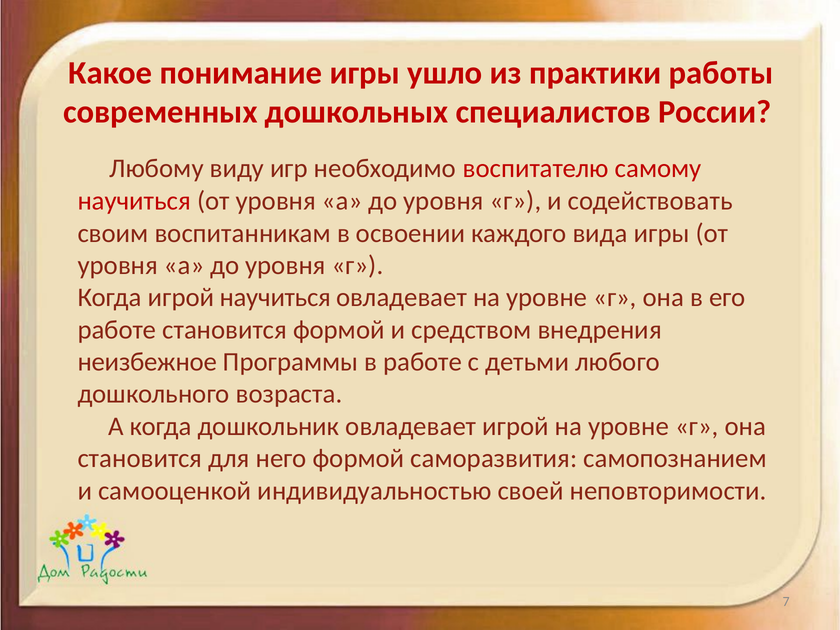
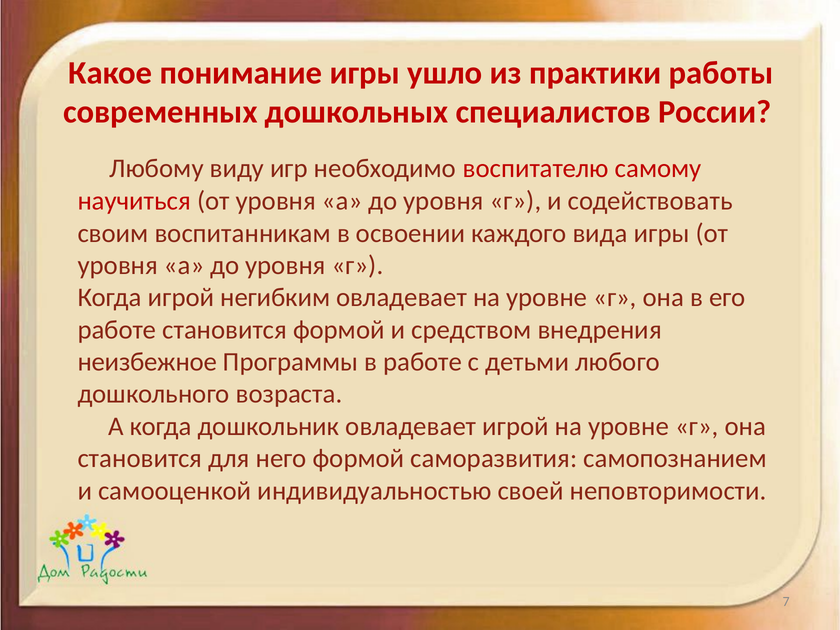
игрой научиться: научиться -> негибким (275, 298)
